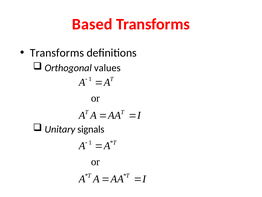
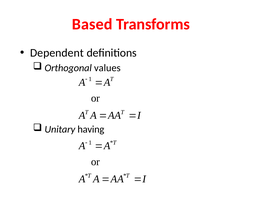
Transforms: Transforms -> Dependent (57, 53)
signals: signals -> having (91, 129)
